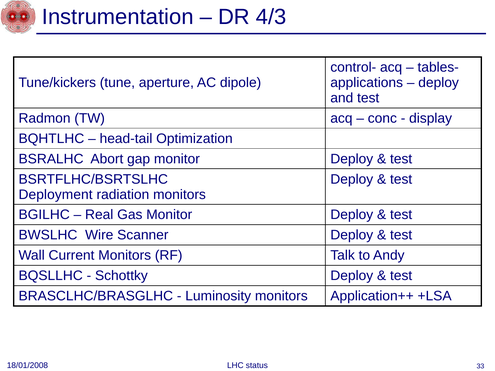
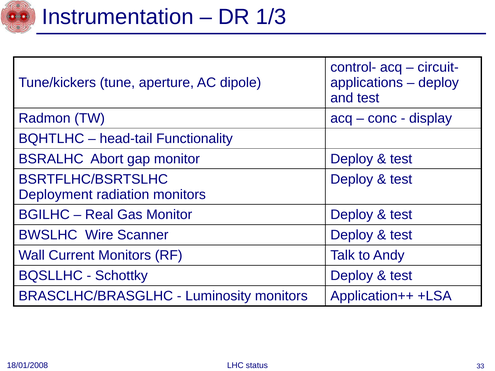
4/3: 4/3 -> 1/3 (271, 17)
tables-: tables- -> circuit- (438, 67)
Optimization: Optimization -> Functionality (194, 139)
